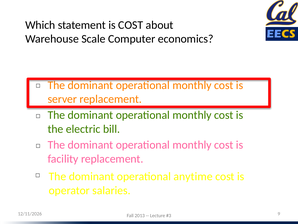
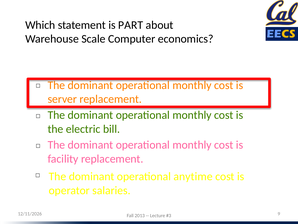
is COST: COST -> PART (131, 25)
